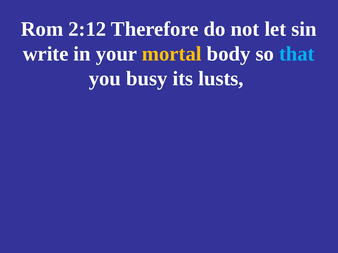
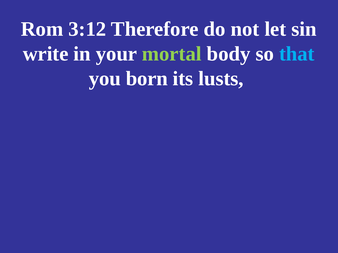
2:12: 2:12 -> 3:12 (87, 29)
mortal colour: yellow -> light green (172, 54)
busy: busy -> born (147, 79)
